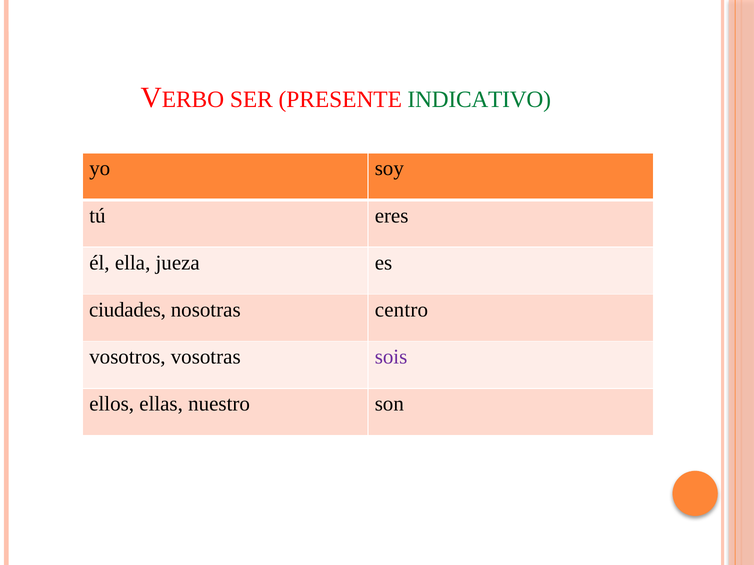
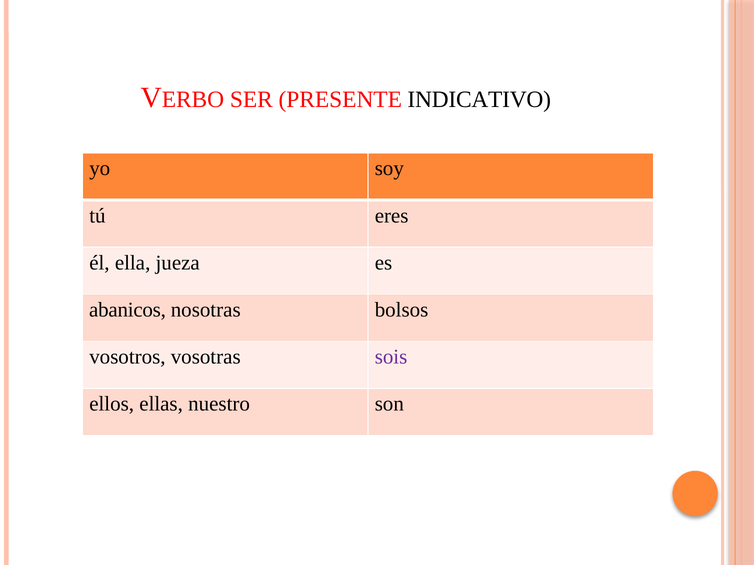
INDICATIVO colour: green -> black (479, 100)
ciudades: ciudades -> abanicos (128, 310)
centro: centro -> bolsos (402, 310)
